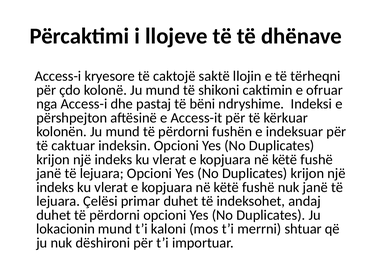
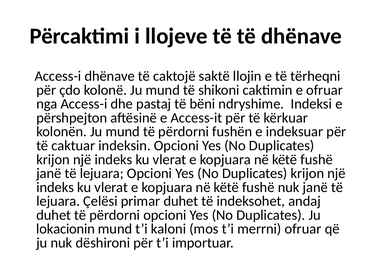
Access-i kryesore: kryesore -> dhënave (110, 76)
merrni shtuar: shtuar -> ofruar (303, 229)
